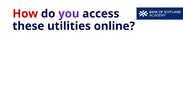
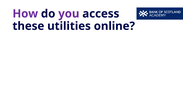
How colour: red -> purple (25, 14)
